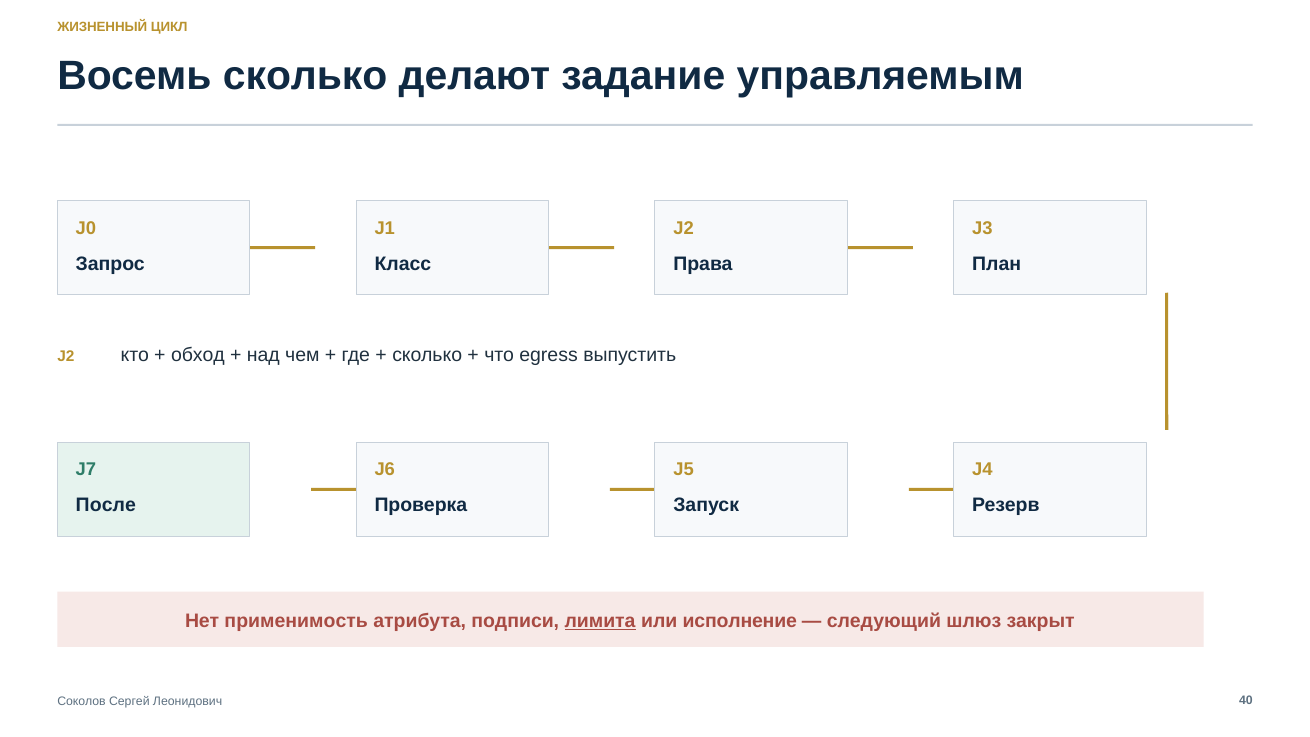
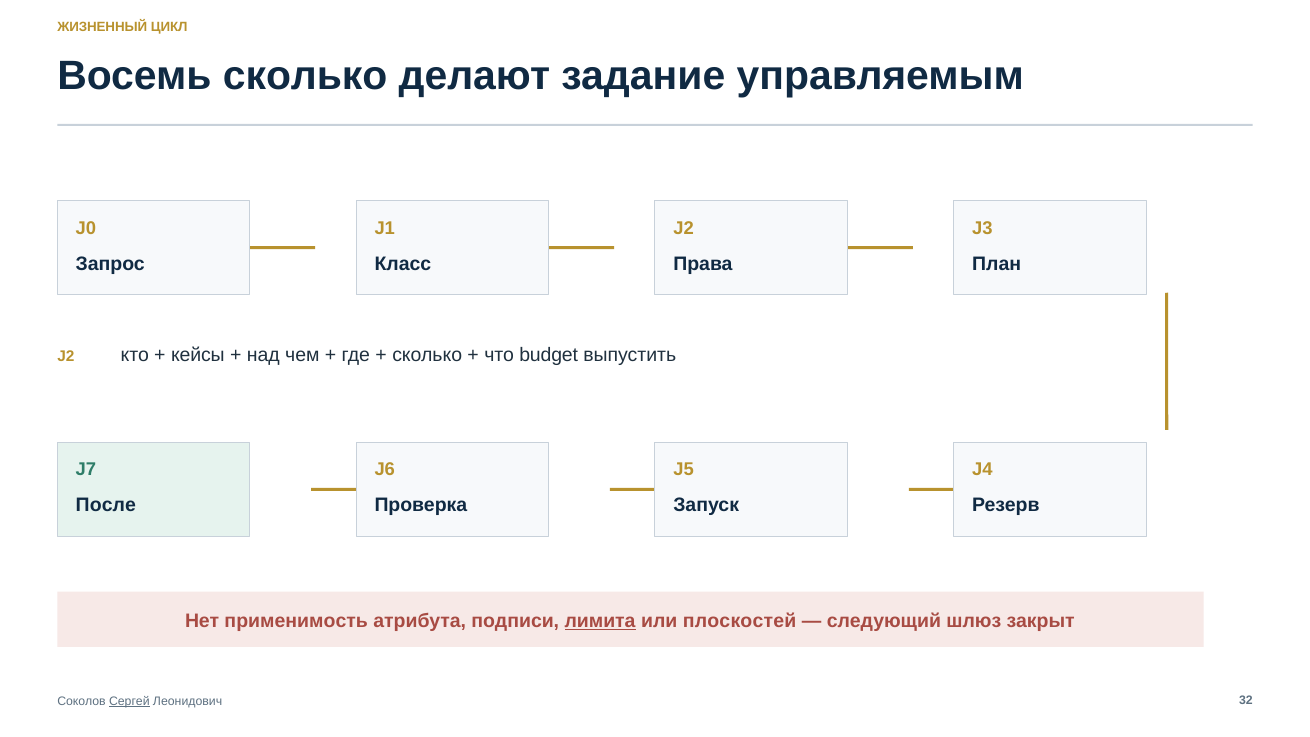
обход: обход -> кейсы (198, 355)
egress: egress -> budget (549, 355)
исполнение: исполнение -> плоскостей (740, 621)
Сергей underline: none -> present (129, 701)
40: 40 -> 32 (1246, 700)
